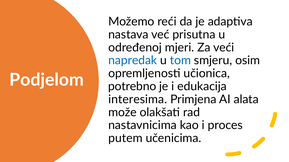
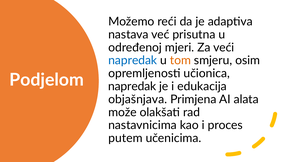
tom colour: blue -> orange (180, 61)
potrebno: potrebno -> napredak (132, 87)
interesima: interesima -> objašnjava (138, 100)
